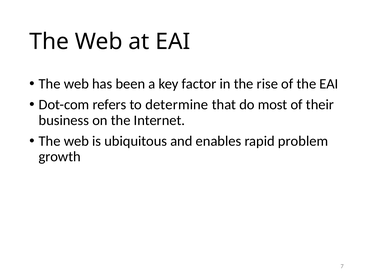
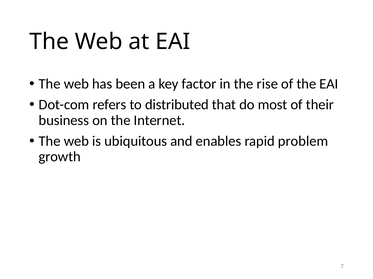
determine: determine -> distributed (177, 105)
